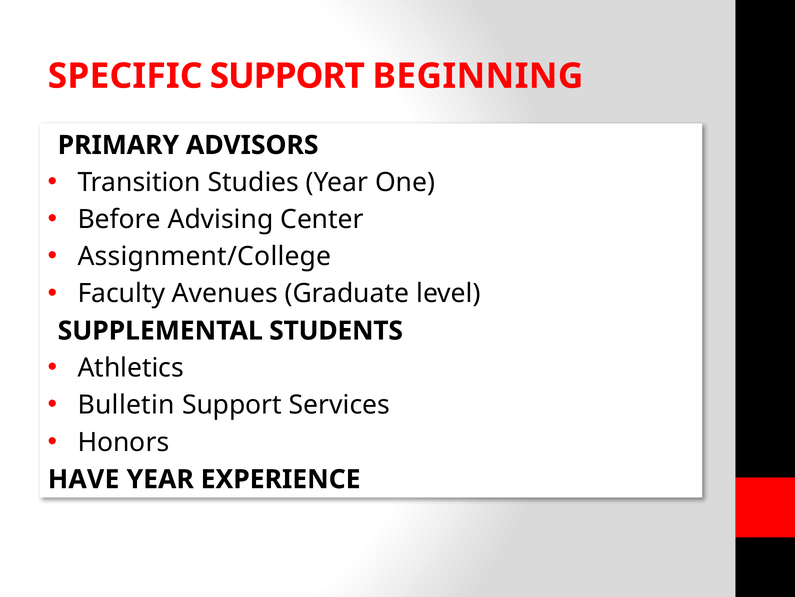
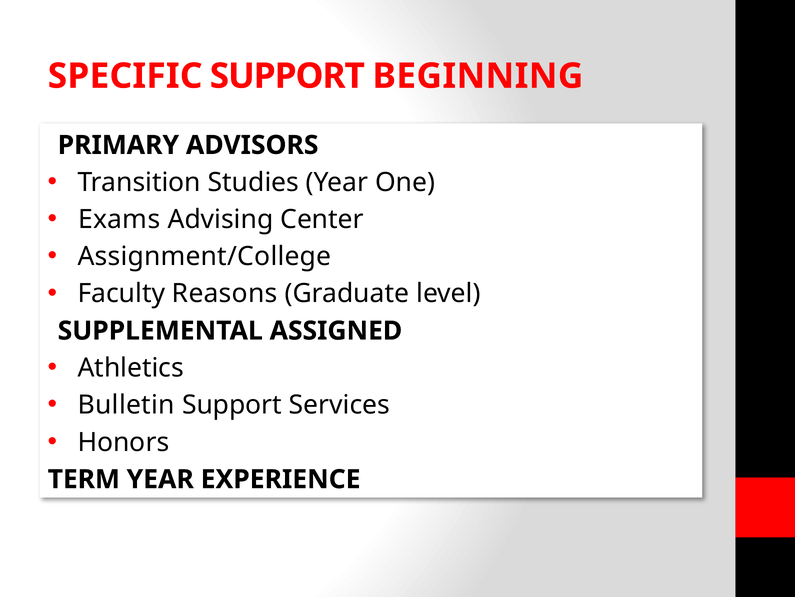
Before: Before -> Exams (119, 219)
Avenues: Avenues -> Reasons (225, 293)
STUDENTS: STUDENTS -> ASSIGNED (336, 330)
HAVE: HAVE -> TERM (84, 479)
